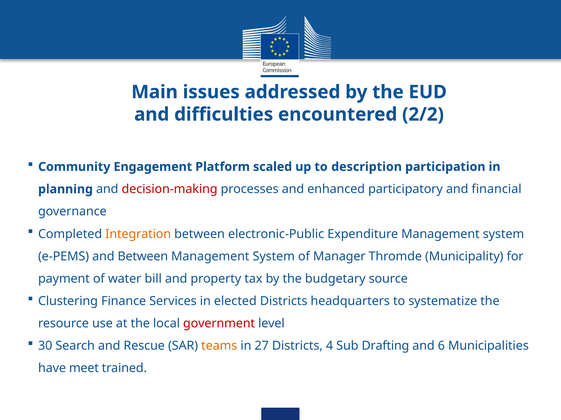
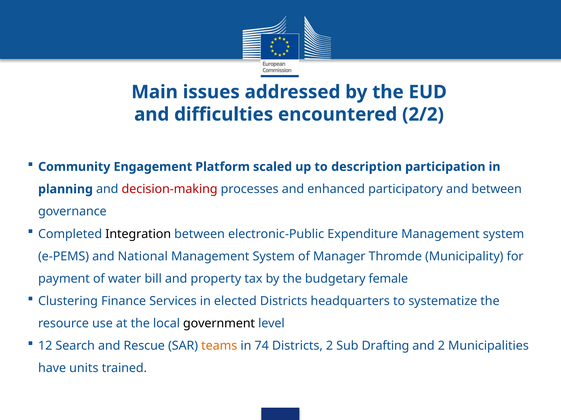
and financial: financial -> between (497, 190)
Integration colour: orange -> black (138, 234)
and Between: Between -> National (143, 257)
source: source -> female (388, 279)
government colour: red -> black (219, 324)
30: 30 -> 12 (45, 346)
27: 27 -> 74 (262, 346)
Districts 4: 4 -> 2 (329, 346)
and 6: 6 -> 2 (441, 346)
meet: meet -> units (84, 369)
